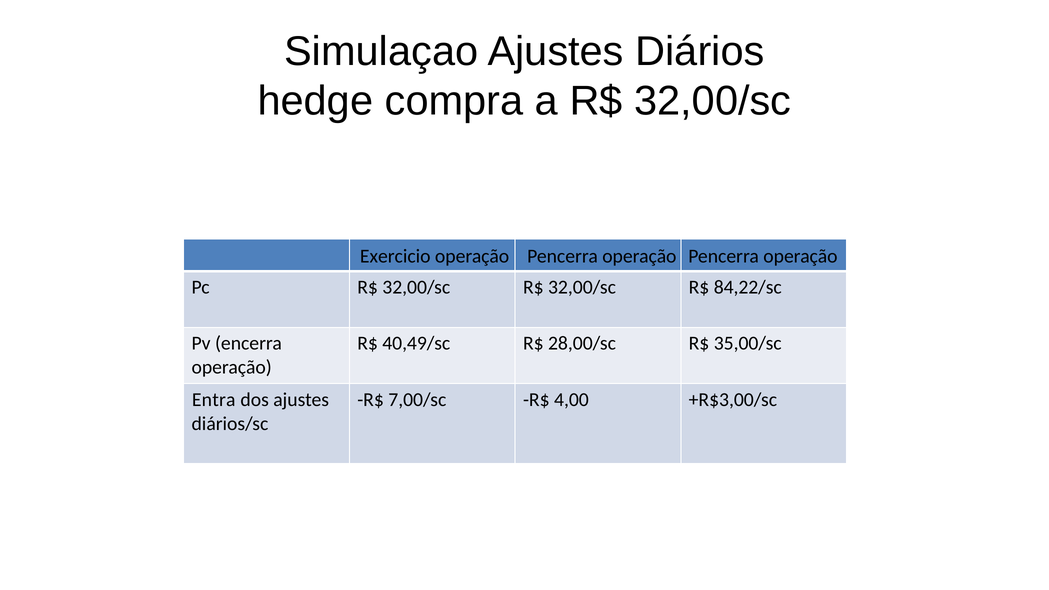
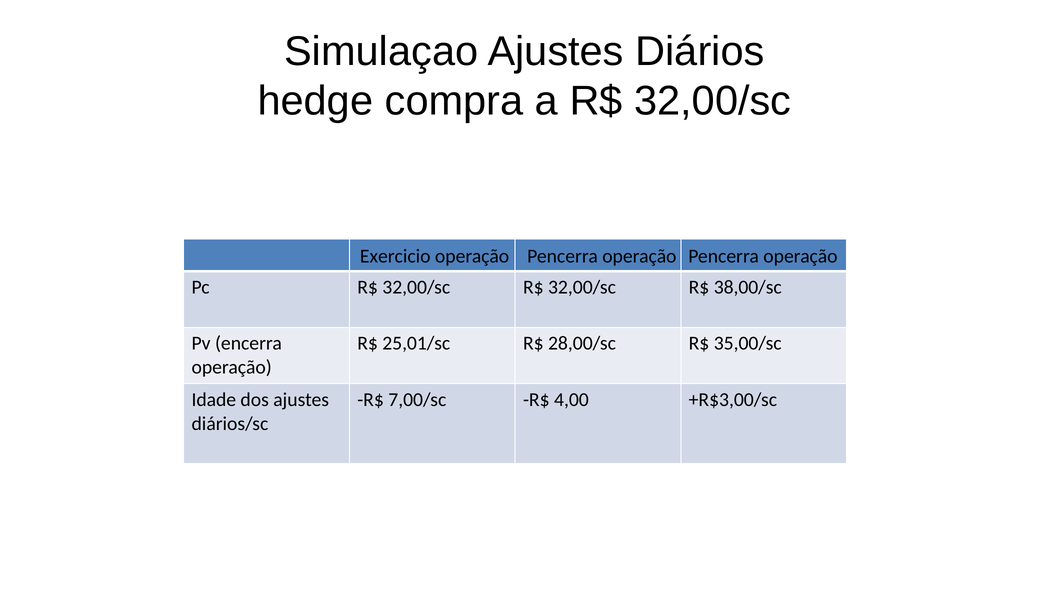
84,22/sc: 84,22/sc -> 38,00/sc (748, 287)
40,49/sc: 40,49/sc -> 25,01/sc (416, 344)
Entra: Entra -> Idade (214, 400)
